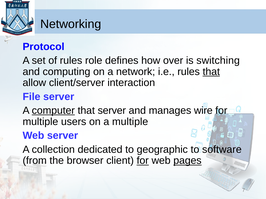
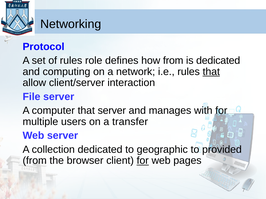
how over: over -> from (173, 61)
is switching: switching -> dedicated (218, 61)
computer underline: present -> none (53, 111)
wire: wire -> with (203, 111)
a multiple: multiple -> transfer (130, 122)
software: software -> provided (222, 150)
pages underline: present -> none (187, 161)
